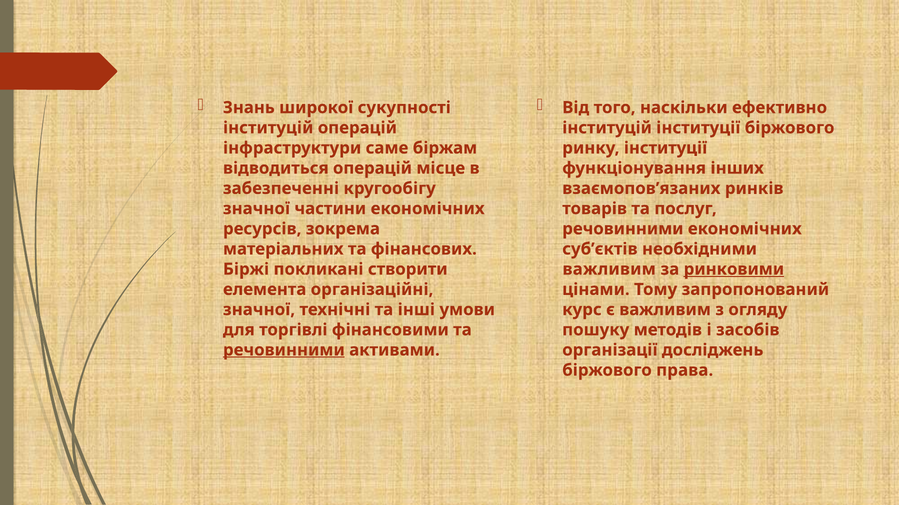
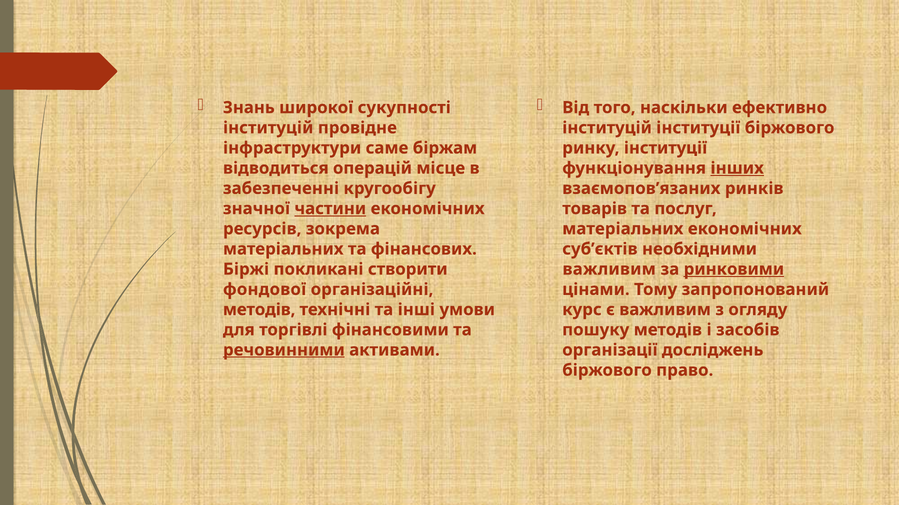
інституцій операцій: операцій -> провідне (357, 128)
інших underline: none -> present (737, 168)
частини underline: none -> present (330, 209)
речовинними: речовинними -> матеріальних (623, 229)
елемента: елемента -> фондової (265, 290)
значної: значної -> методів (259, 310)
права: права -> право (685, 371)
